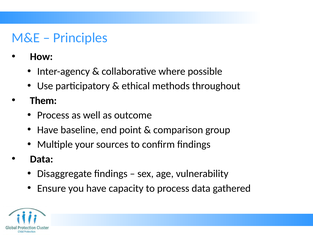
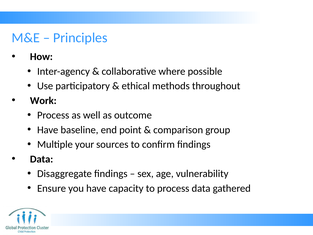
Them: Them -> Work (43, 101)
